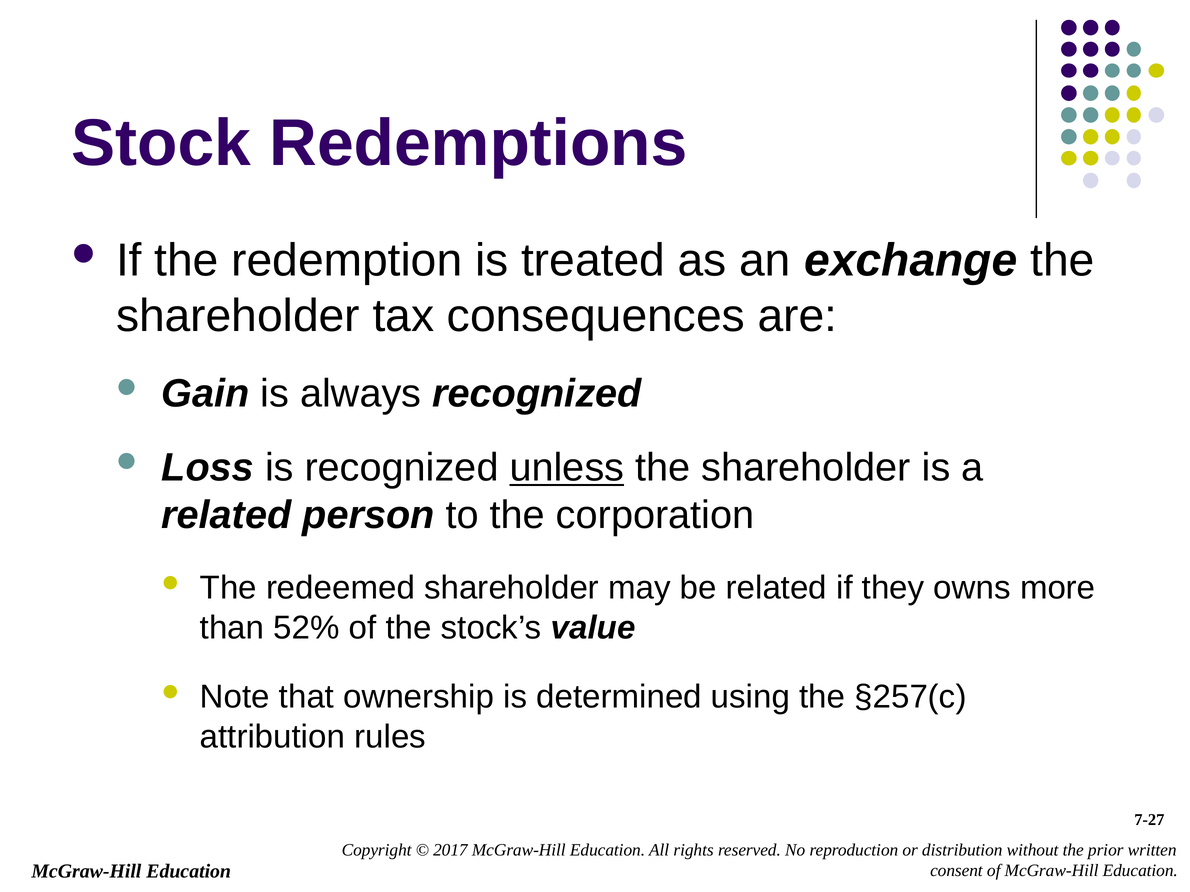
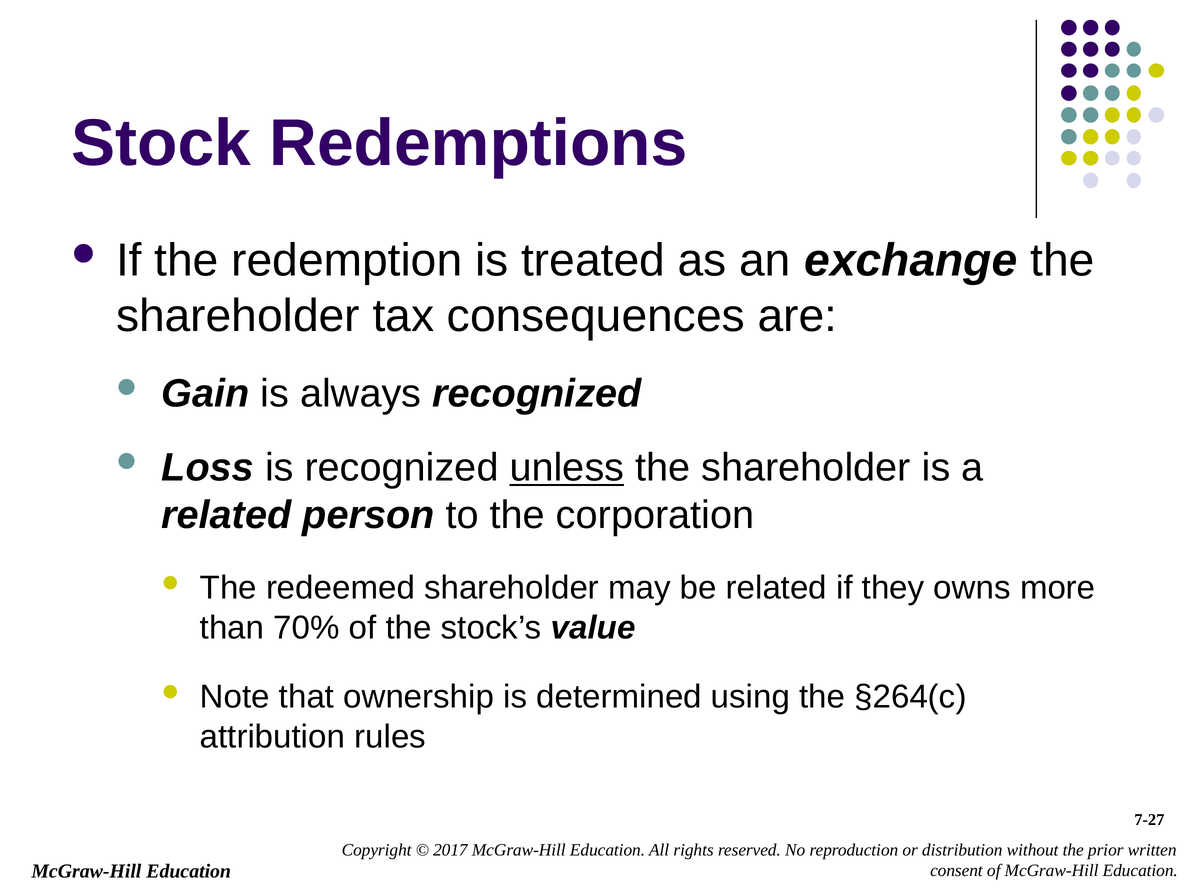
52%: 52% -> 70% (307, 628)
§257(c: §257(c -> §264(c (910, 697)
